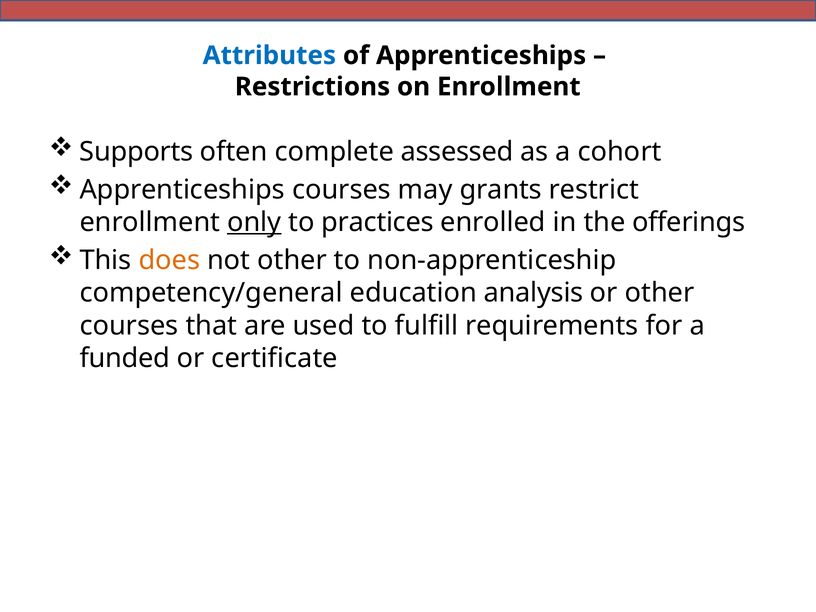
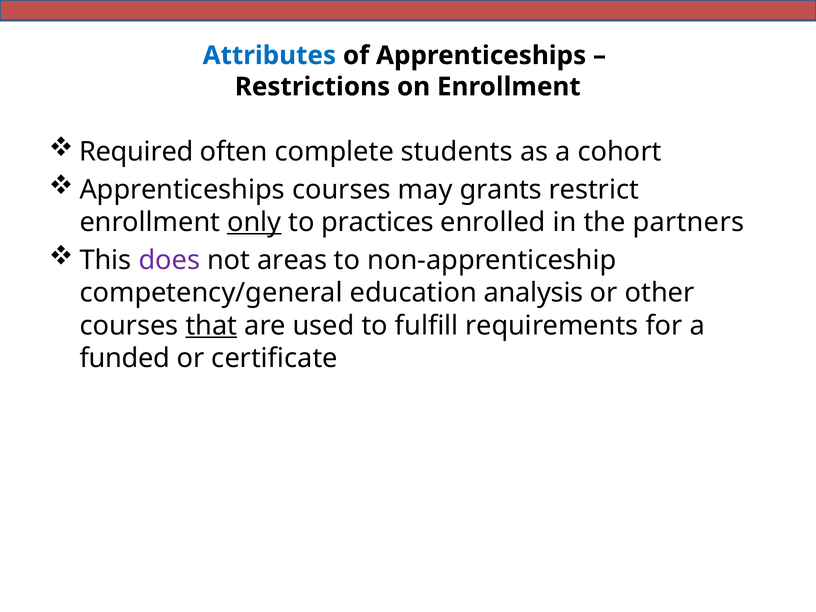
Supports: Supports -> Required (136, 152)
assessed: assessed -> students (457, 152)
offerings: offerings -> partners (688, 222)
does colour: orange -> purple (169, 260)
not other: other -> areas (292, 260)
that underline: none -> present (211, 326)
